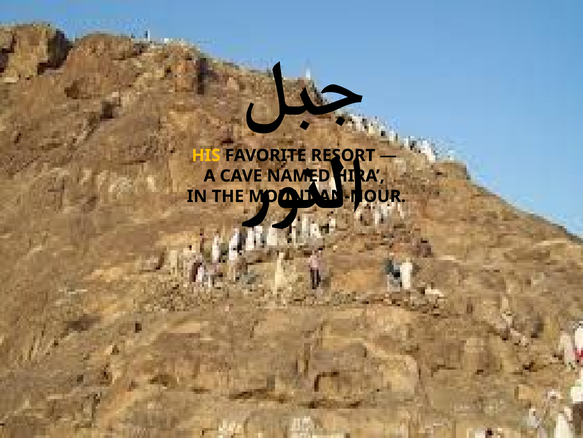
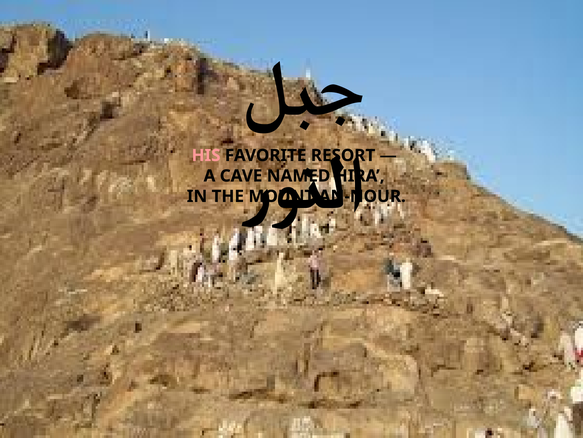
HIS colour: yellow -> pink (206, 155)
